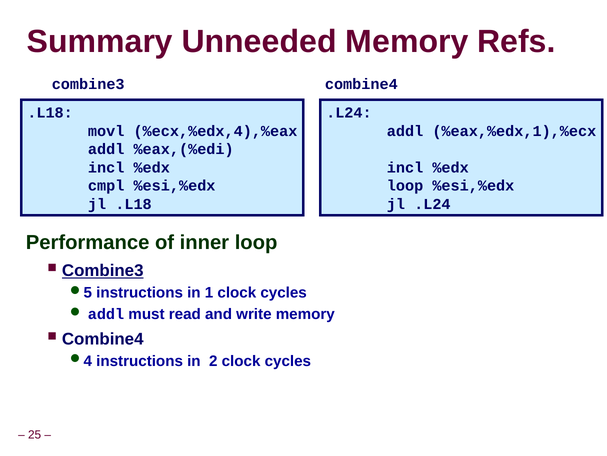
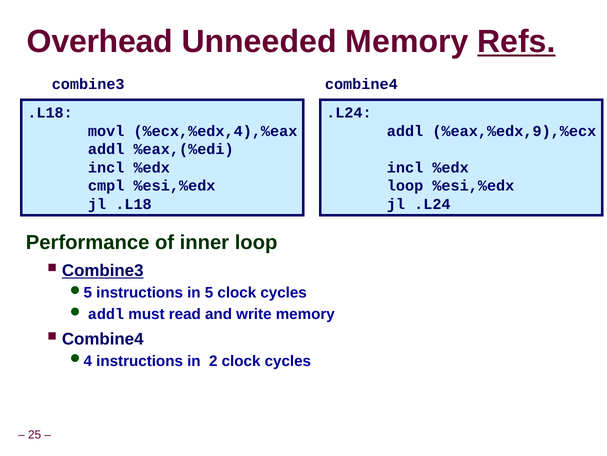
Summary: Summary -> Overhead (100, 42)
Refs underline: none -> present (516, 42)
%eax,%edx,1),%ecx: %eax,%edx,1),%ecx -> %eax,%edx,9),%ecx (514, 131)
1: 1 -> 5 (209, 292)
